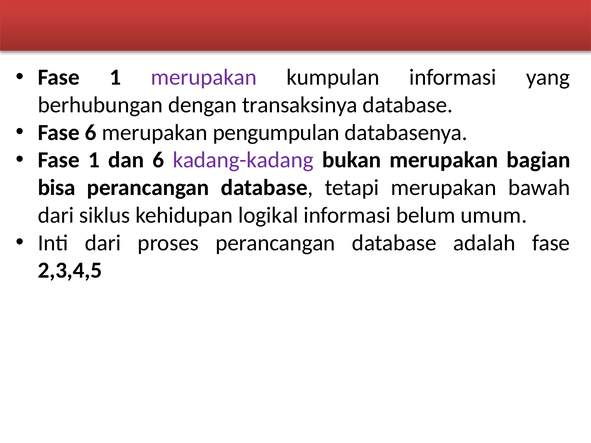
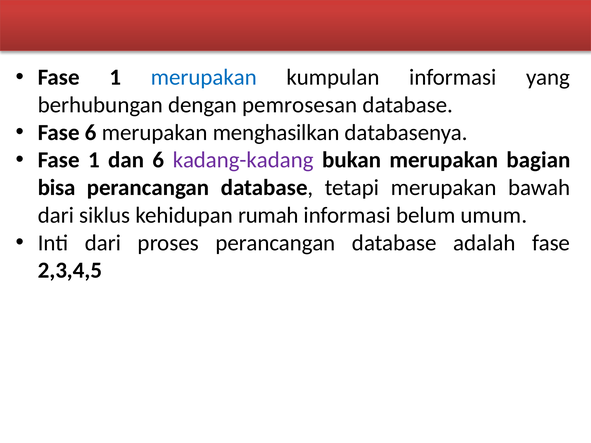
merupakan colour: purple -> blue (204, 77)
transaksinya: transaksinya -> pemrosesan (300, 105)
pengumpulan: pengumpulan -> menghasilkan (276, 133)
logikal: logikal -> rumah (268, 215)
